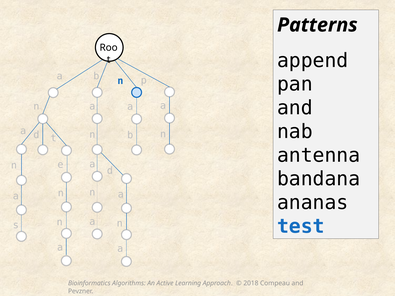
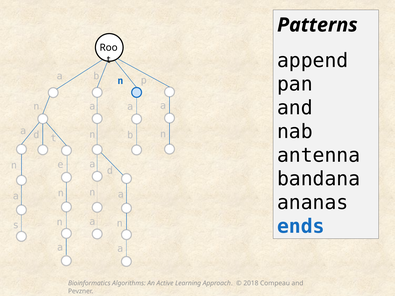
test: test -> ends (301, 226)
